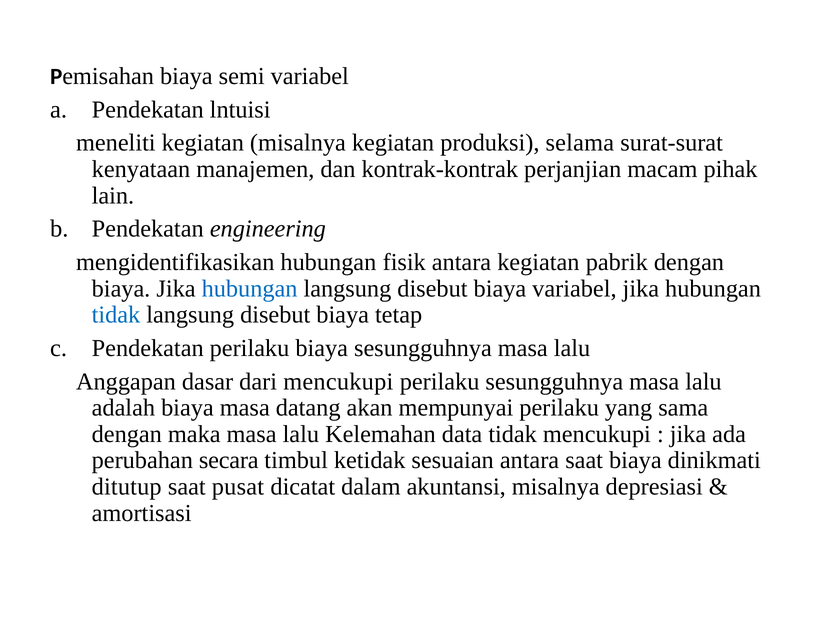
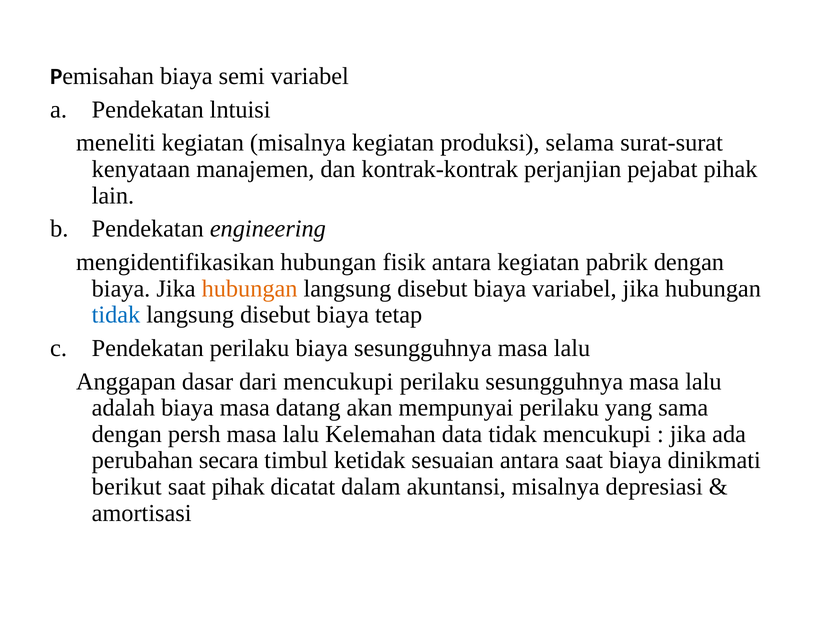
macam: macam -> pejabat (662, 169)
hubungan colour: blue -> orange (250, 288)
maka: maka -> persh (194, 434)
ditutup: ditutup -> berikut (127, 486)
saat pusat: pusat -> pihak (238, 486)
